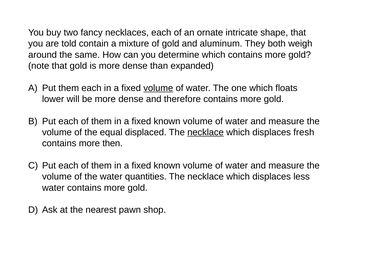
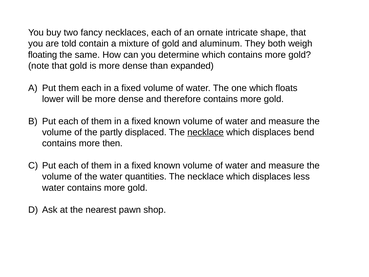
around: around -> floating (43, 55)
volume underline: present -> none (158, 88)
equal: equal -> partly (111, 132)
fresh: fresh -> bend (304, 132)
